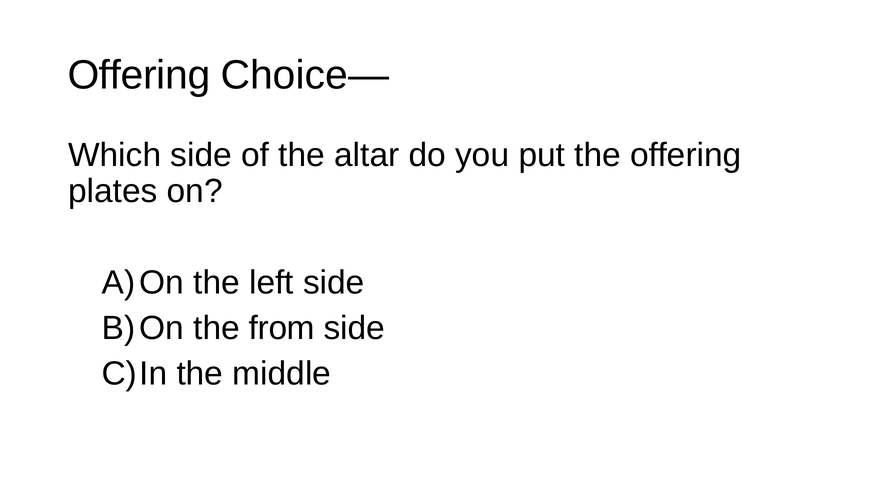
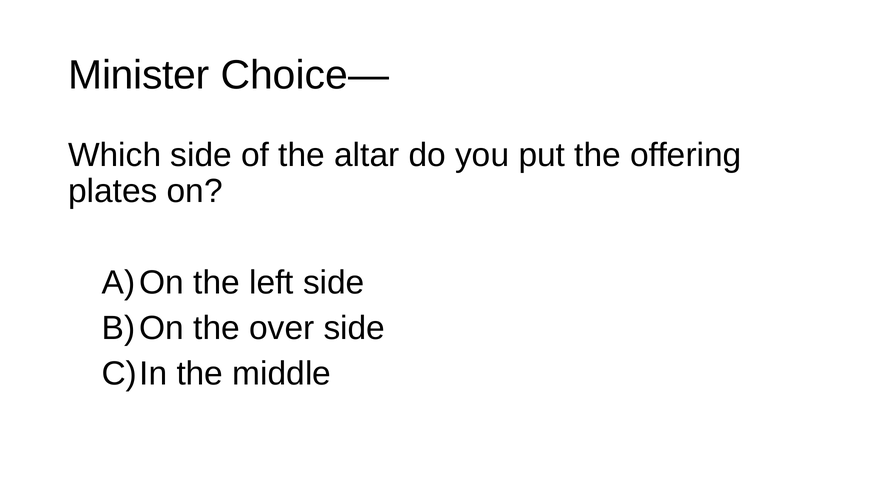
Offering: Offering -> Minister (139, 75)
from: from -> over (282, 328)
